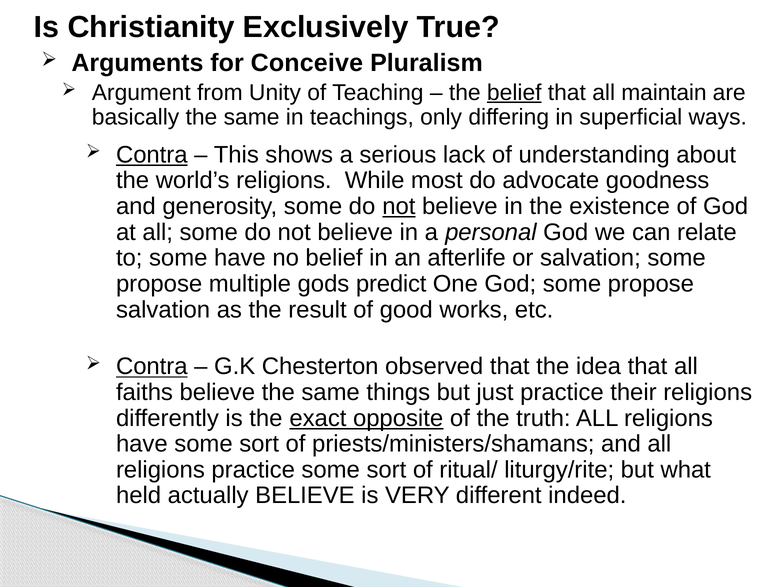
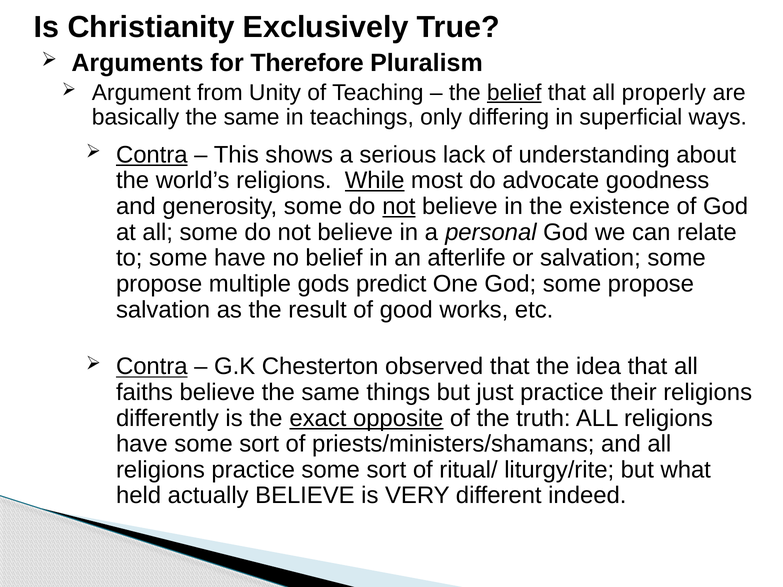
Conceive: Conceive -> Therefore (307, 63)
maintain: maintain -> properly (664, 93)
While underline: none -> present (375, 181)
